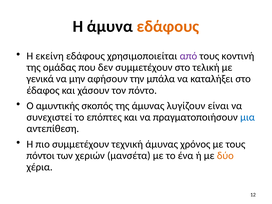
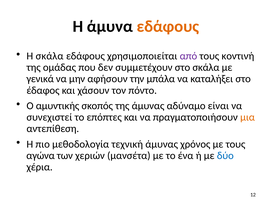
Η εκείνη: εκείνη -> σκάλα (50, 56)
στο τελική: τελική -> σκάλα (206, 67)
λυγίζουν: λυγίζουν -> αδύναμο (186, 106)
μια colour: blue -> orange (248, 117)
πιο συμμετέχουν: συμμετέχουν -> μεθοδολογία (81, 144)
πόντοι: πόντοι -> αγώνα (41, 156)
δύο colour: orange -> blue (225, 156)
